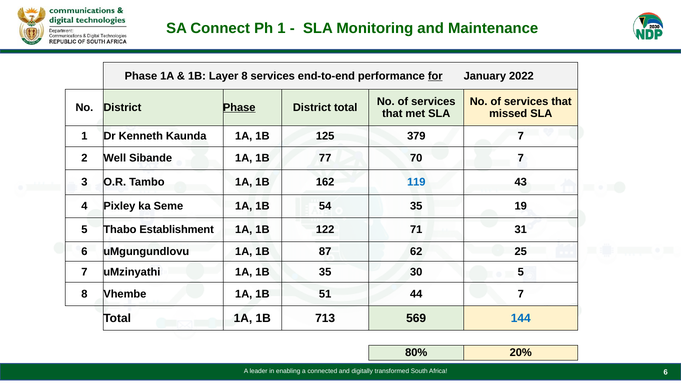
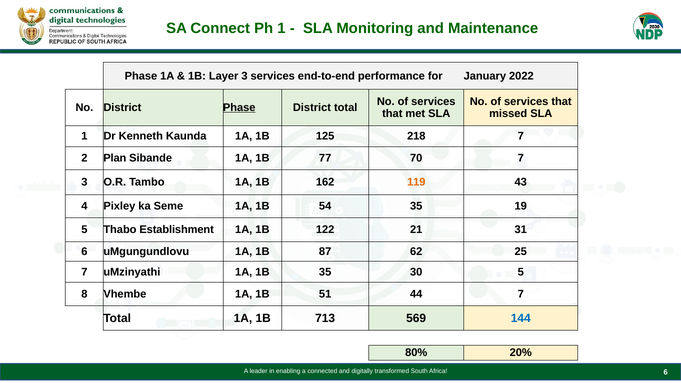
Layer 8: 8 -> 3 (244, 76)
for underline: present -> none (435, 76)
379: 379 -> 218 (416, 136)
Well: Well -> Plan (115, 158)
119 colour: blue -> orange (416, 182)
71: 71 -> 21 (416, 230)
